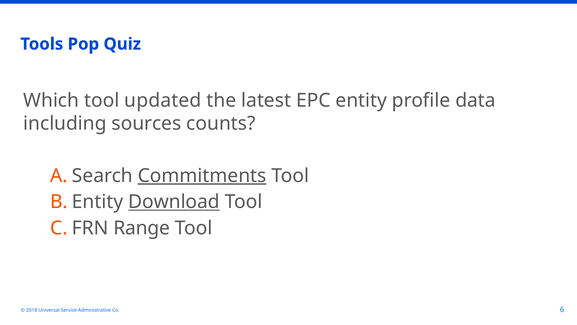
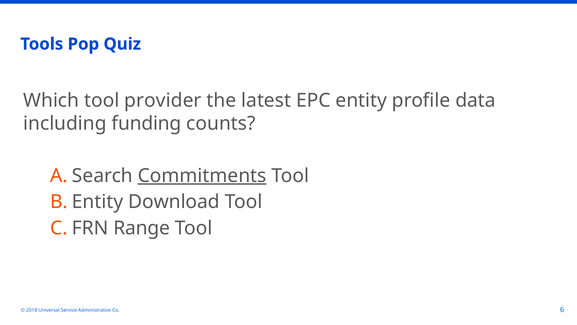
updated: updated -> provider (163, 100)
sources: sources -> funding (147, 123)
Download underline: present -> none (174, 202)
